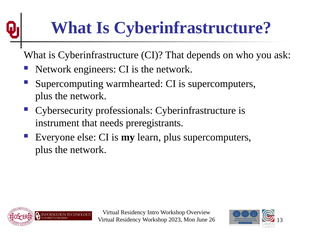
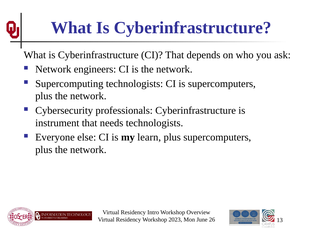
Supercomputing warmhearted: warmhearted -> technologists (134, 84)
needs preregistrants: preregistrants -> technologists (155, 123)
